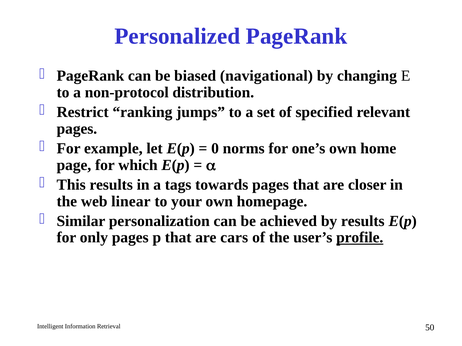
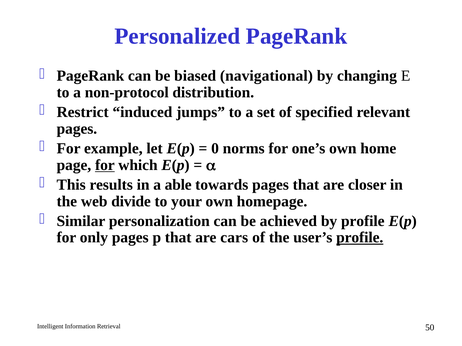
ranking: ranking -> induced (142, 112)
for underline: none -> present (105, 165)
tags: tags -> able (178, 185)
linear: linear -> divide (131, 202)
by results: results -> profile (363, 221)
